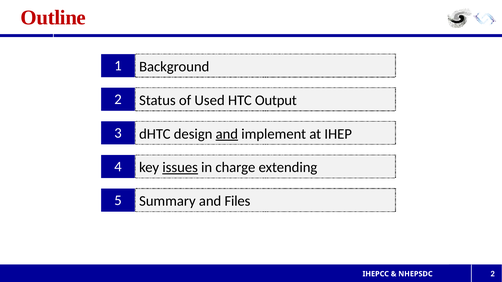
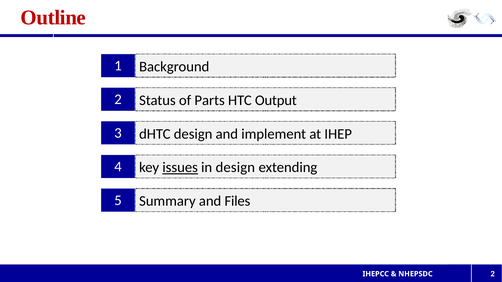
Used: Used -> Parts (210, 100)
and underline: present -> none (227, 134)
in charge: charge -> design (235, 168)
